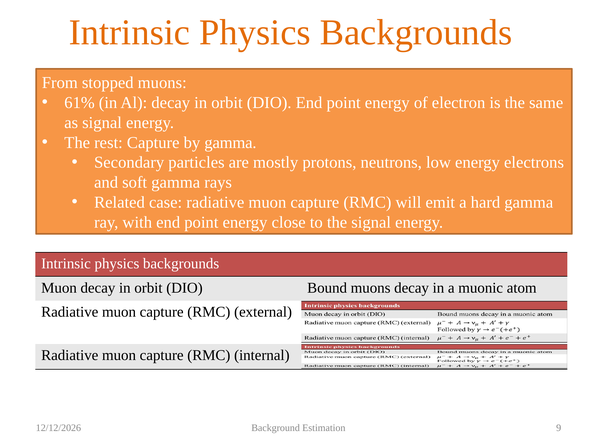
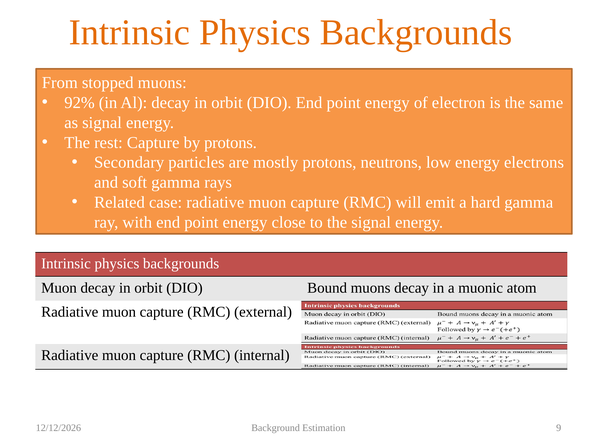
61%: 61% -> 92% (79, 103)
by gamma: gamma -> protons (230, 142)
